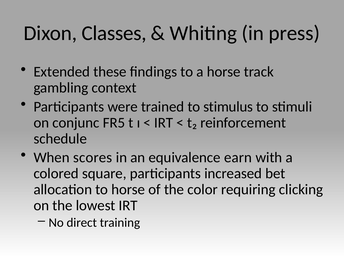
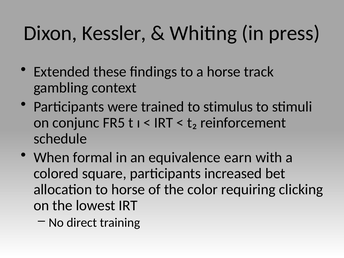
Classes: Classes -> Kessler (114, 33)
scores: scores -> formal (93, 157)
